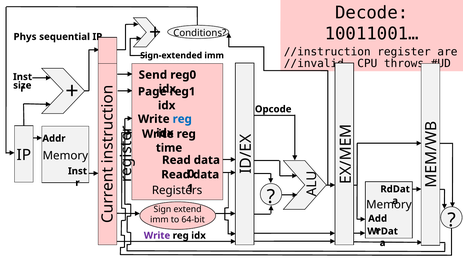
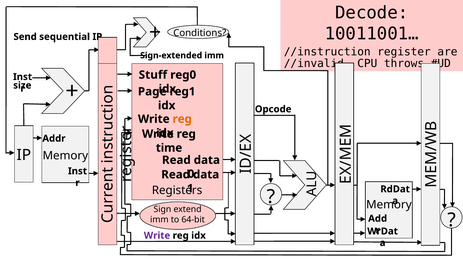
Phys: Phys -> Send (25, 37)
Send: Send -> Stuff (153, 75)
reg colour: blue -> orange (182, 119)
